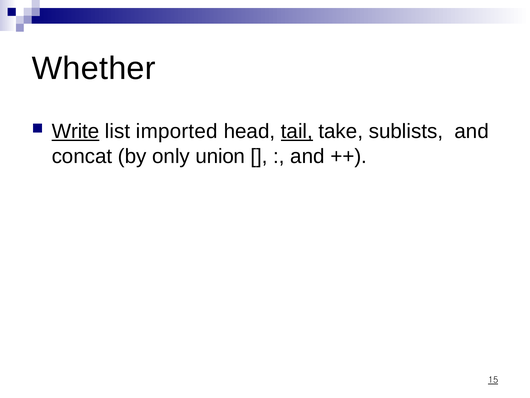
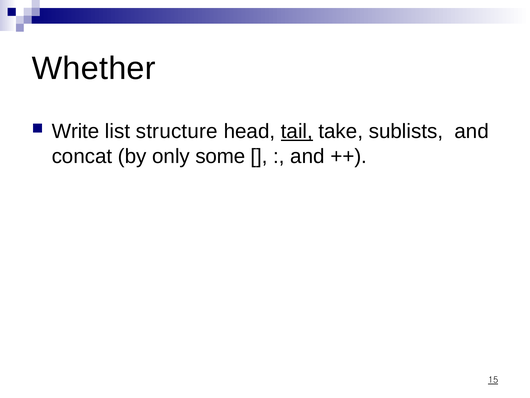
Write underline: present -> none (76, 131)
imported: imported -> structure (177, 131)
union: union -> some (220, 156)
